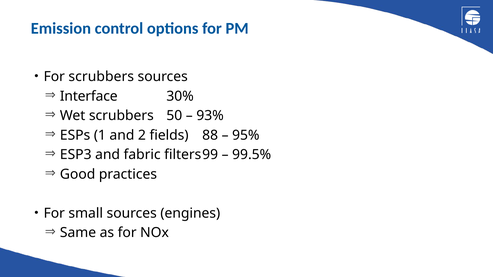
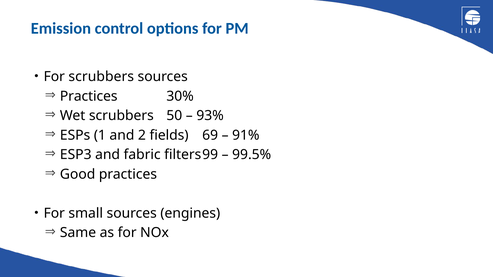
Interface: Interface -> Practices (89, 96)
88: 88 -> 69 (210, 135)
95%: 95% -> 91% (246, 135)
